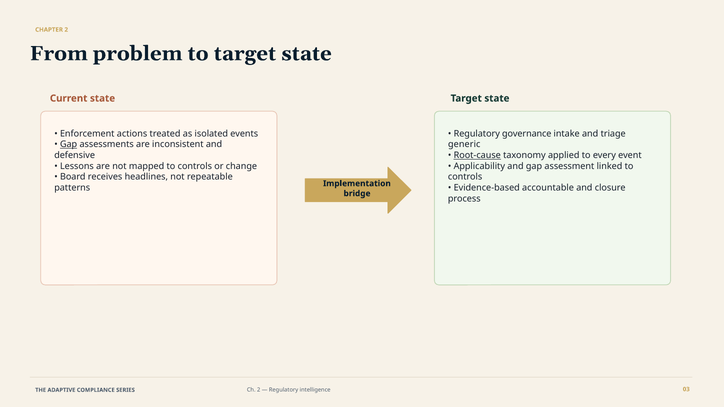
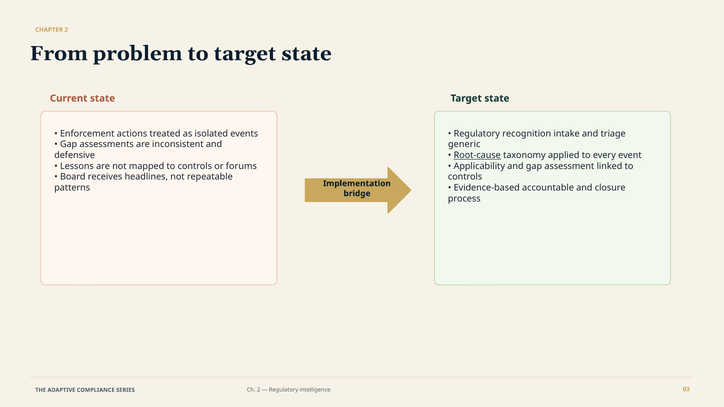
governance: governance -> recognition (527, 134)
Gap underline: present -> none (69, 145)
change: change -> forums (241, 166)
